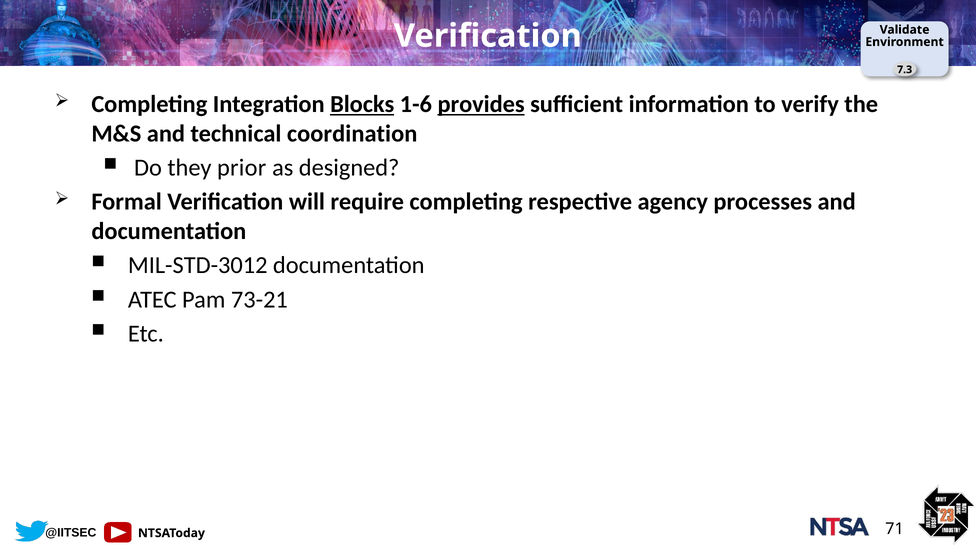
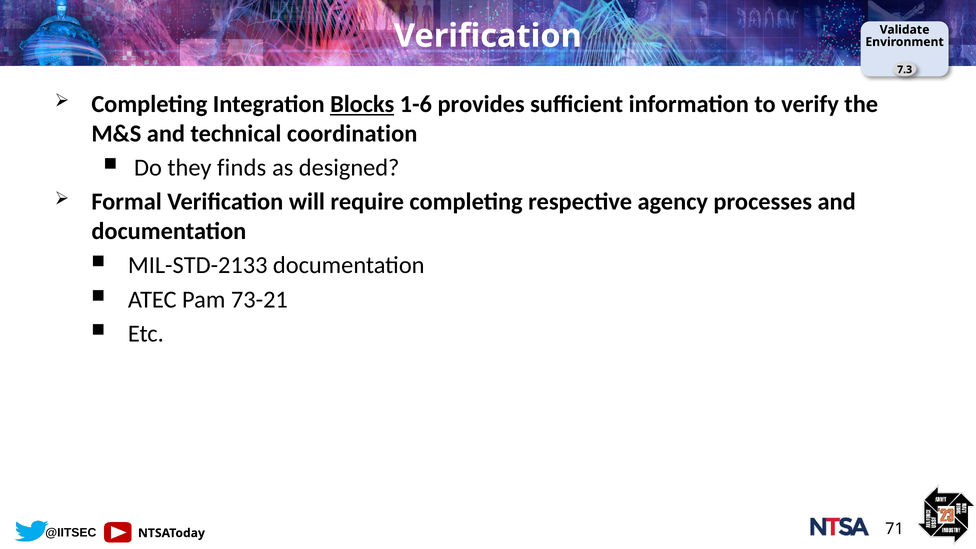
provides underline: present -> none (481, 104)
prior: prior -> finds (242, 168)
MIL-STD-3012: MIL-STD-3012 -> MIL-STD-2133 (198, 265)
